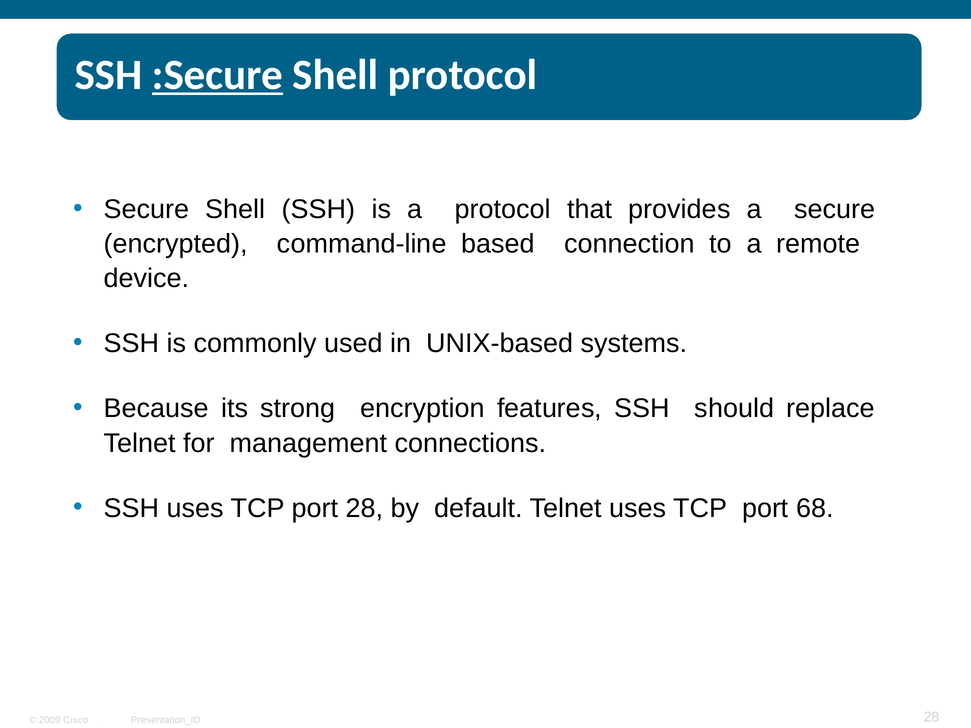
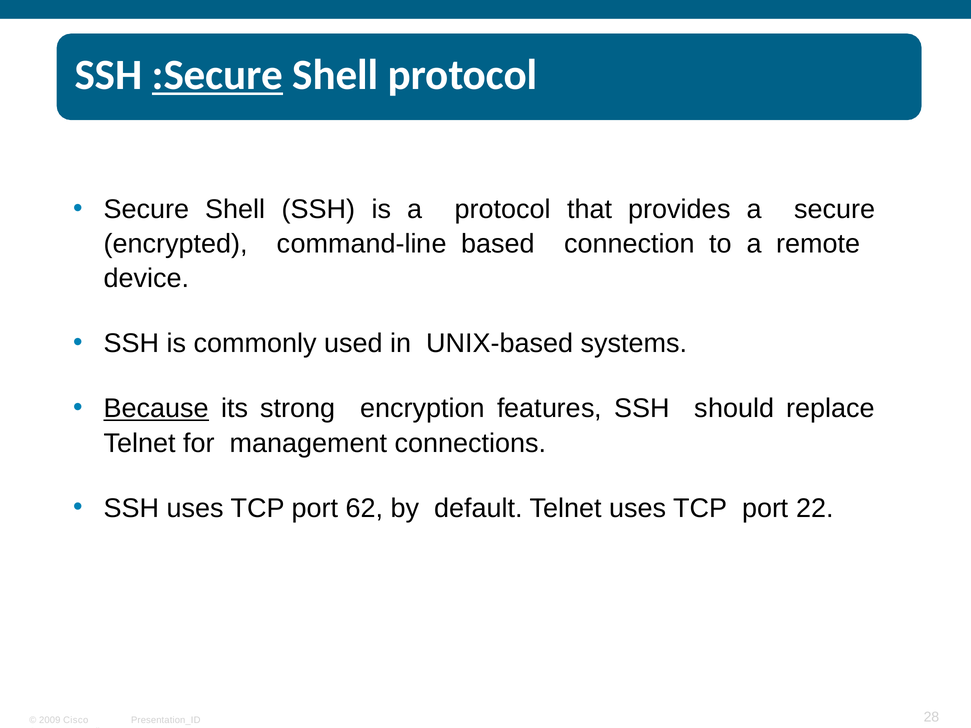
Because underline: none -> present (156, 409)
port 28: 28 -> 62 (365, 508)
68: 68 -> 22 (815, 508)
